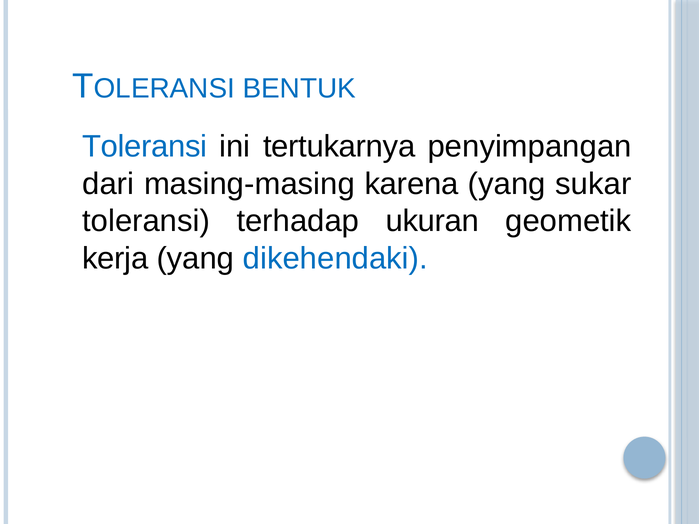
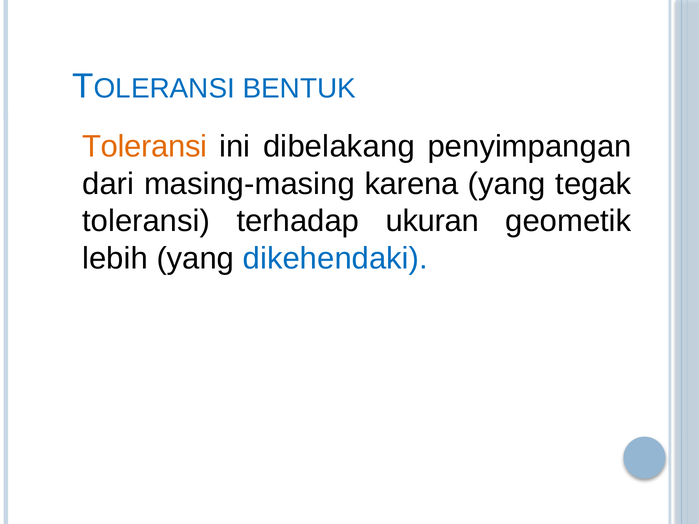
Toleransi colour: blue -> orange (145, 147)
tertukarnya: tertukarnya -> dibelakang (339, 147)
sukar: sukar -> tegak (593, 184)
kerja: kerja -> lebih (115, 258)
